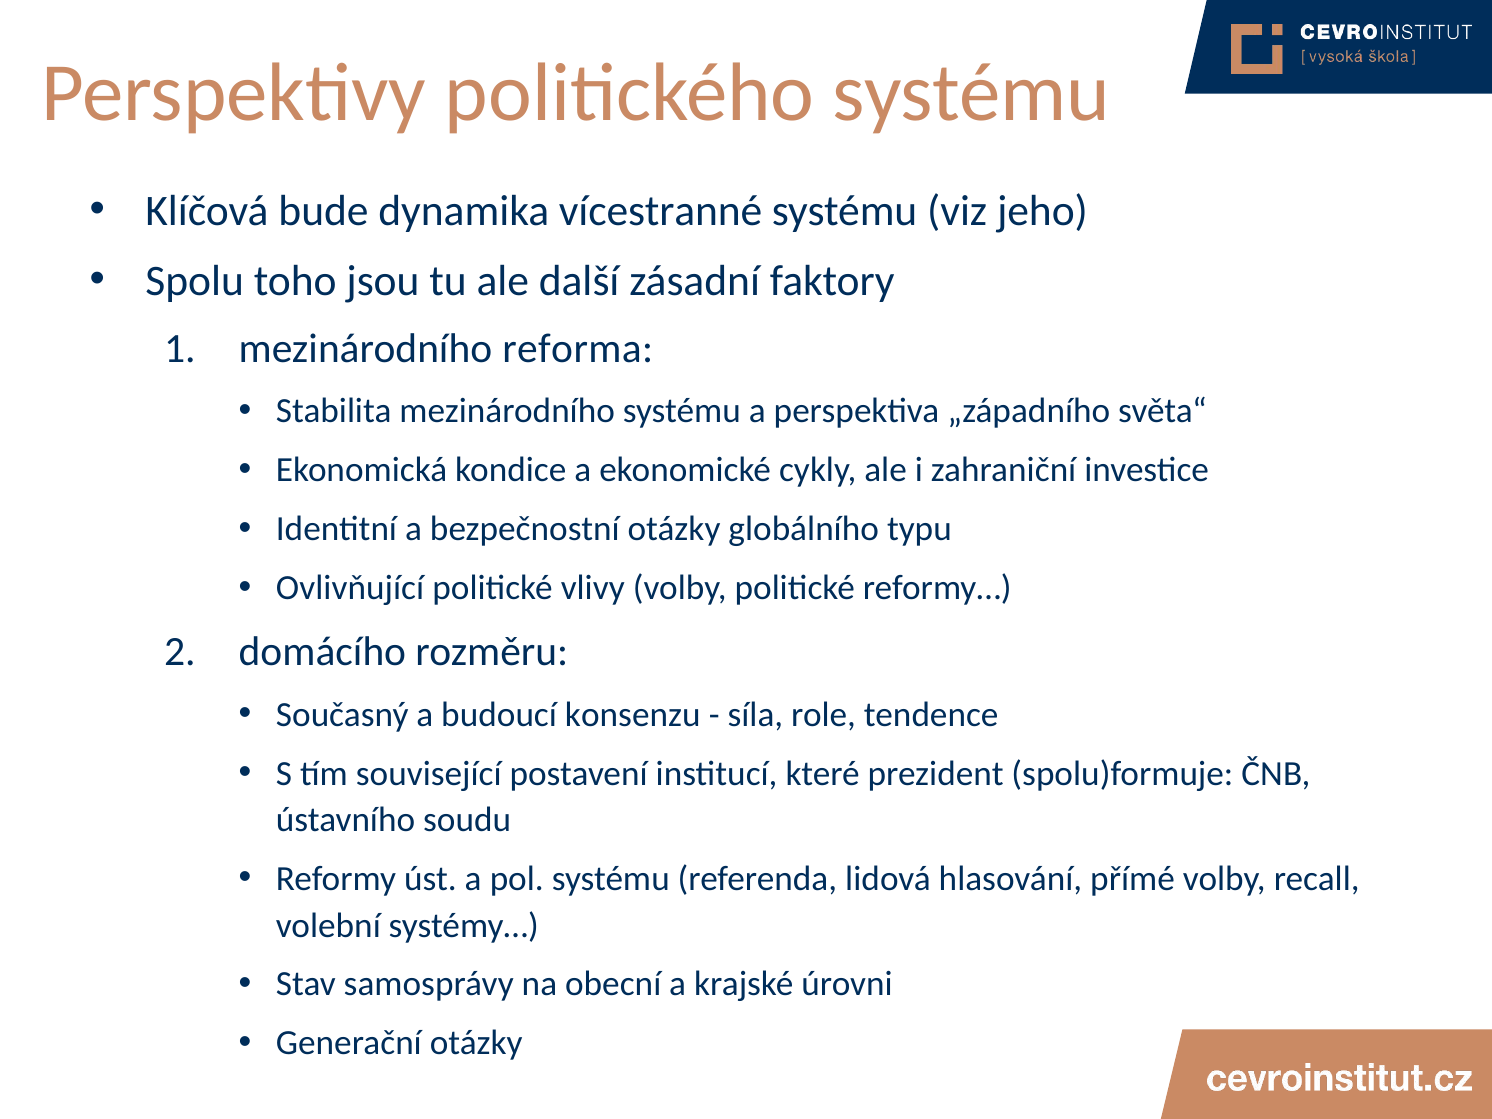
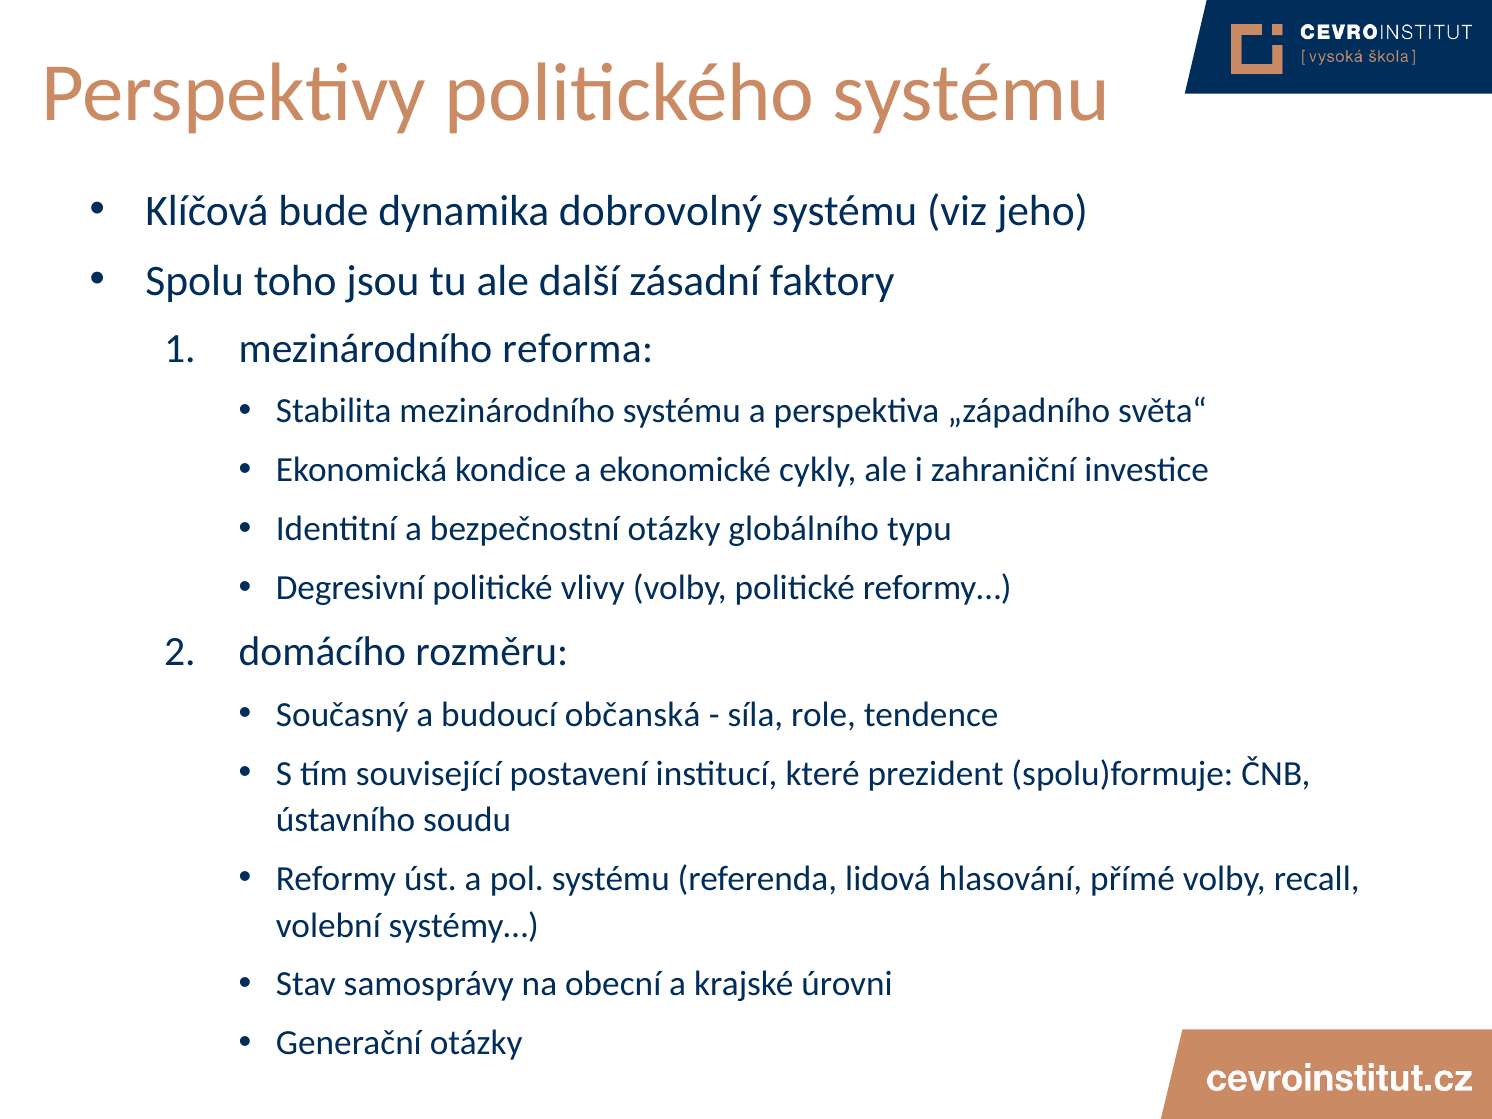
vícestranné: vícestranné -> dobrovolný (660, 211)
Ovlivňující: Ovlivňující -> Degresivní (350, 588)
konsenzu: konsenzu -> občanská (633, 714)
